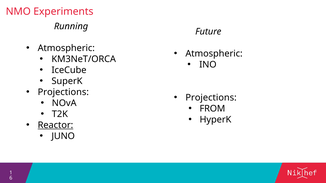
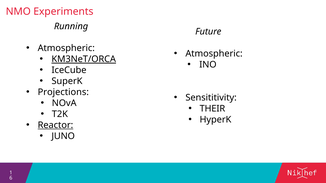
KM3NeT/ORCA underline: none -> present (84, 59)
Projections: Projections -> Sensititivity (211, 98)
FROM: FROM -> THEIR (212, 109)
